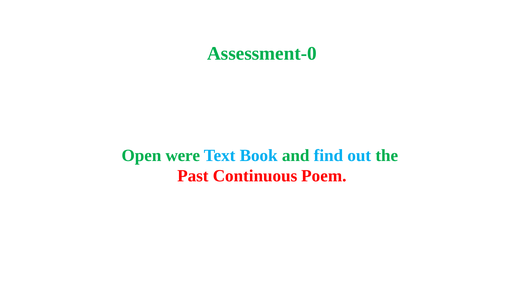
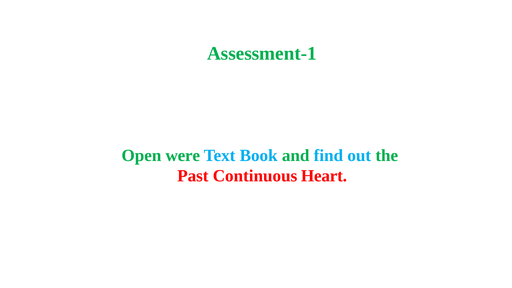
Assessment-0: Assessment-0 -> Assessment-1 (262, 53)
Poem: Poem -> Heart (324, 176)
